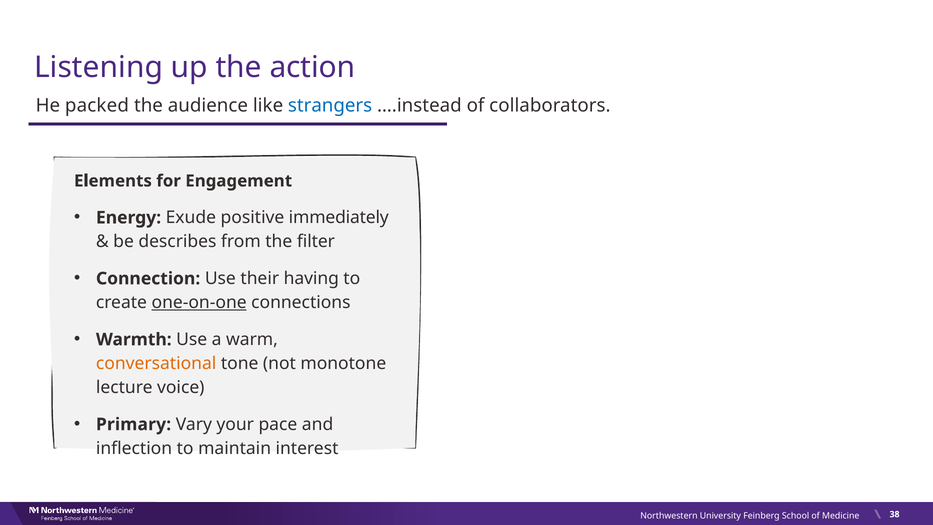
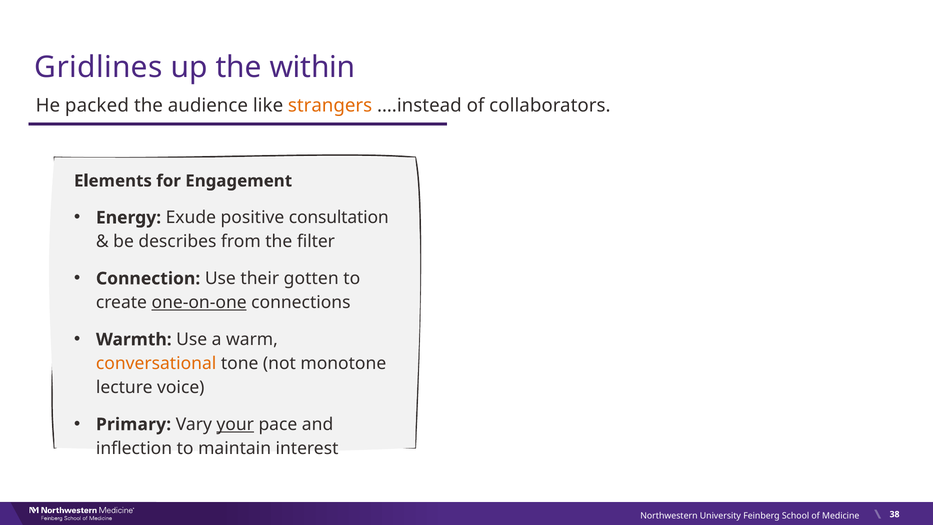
Listening: Listening -> Gridlines (98, 68)
action: action -> within (312, 68)
strangers colour: blue -> orange (330, 106)
immediately: immediately -> consultation (339, 218)
having: having -> gotten (311, 278)
your underline: none -> present (235, 424)
